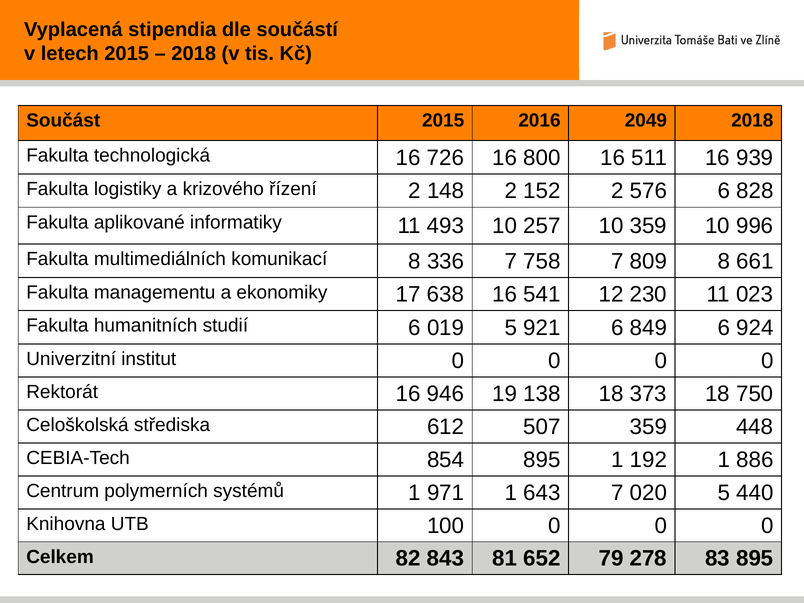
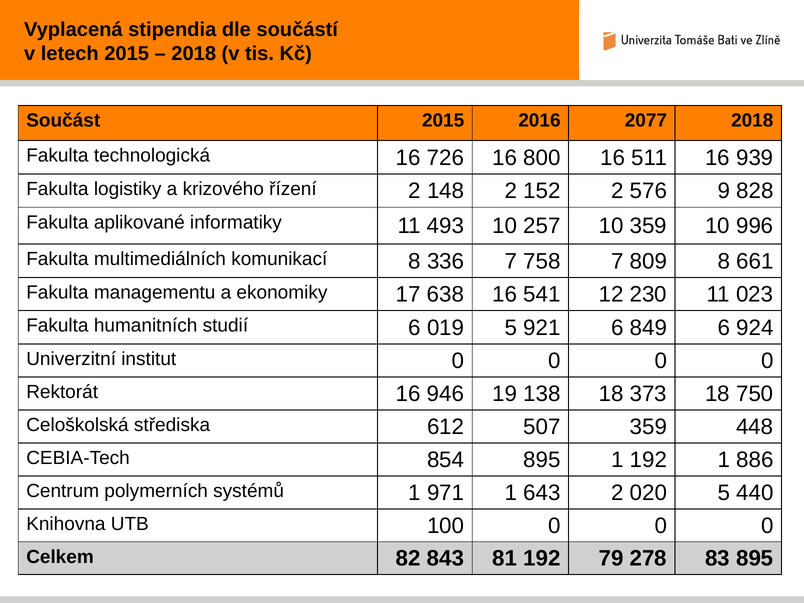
2049: 2049 -> 2077 (646, 120)
576 6: 6 -> 9 (724, 191)
643 7: 7 -> 2 (617, 493)
81 652: 652 -> 192 (542, 559)
